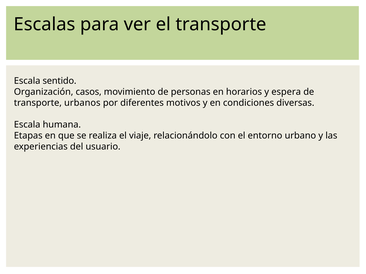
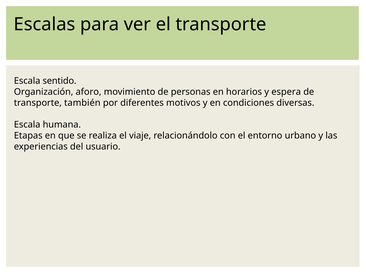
casos: casos -> aforo (89, 92)
urbanos: urbanos -> también (82, 103)
